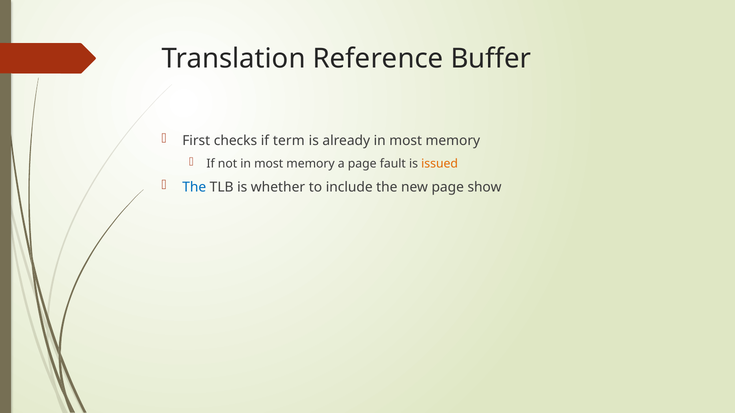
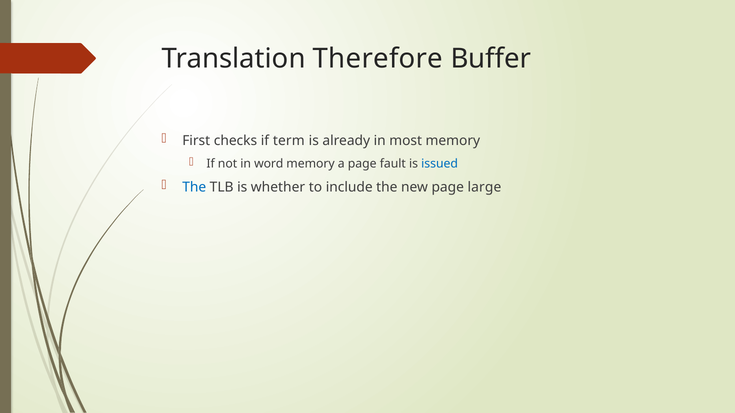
Reference: Reference -> Therefore (378, 59)
not in most: most -> word (269, 164)
issued colour: orange -> blue (440, 164)
show: show -> large (484, 187)
